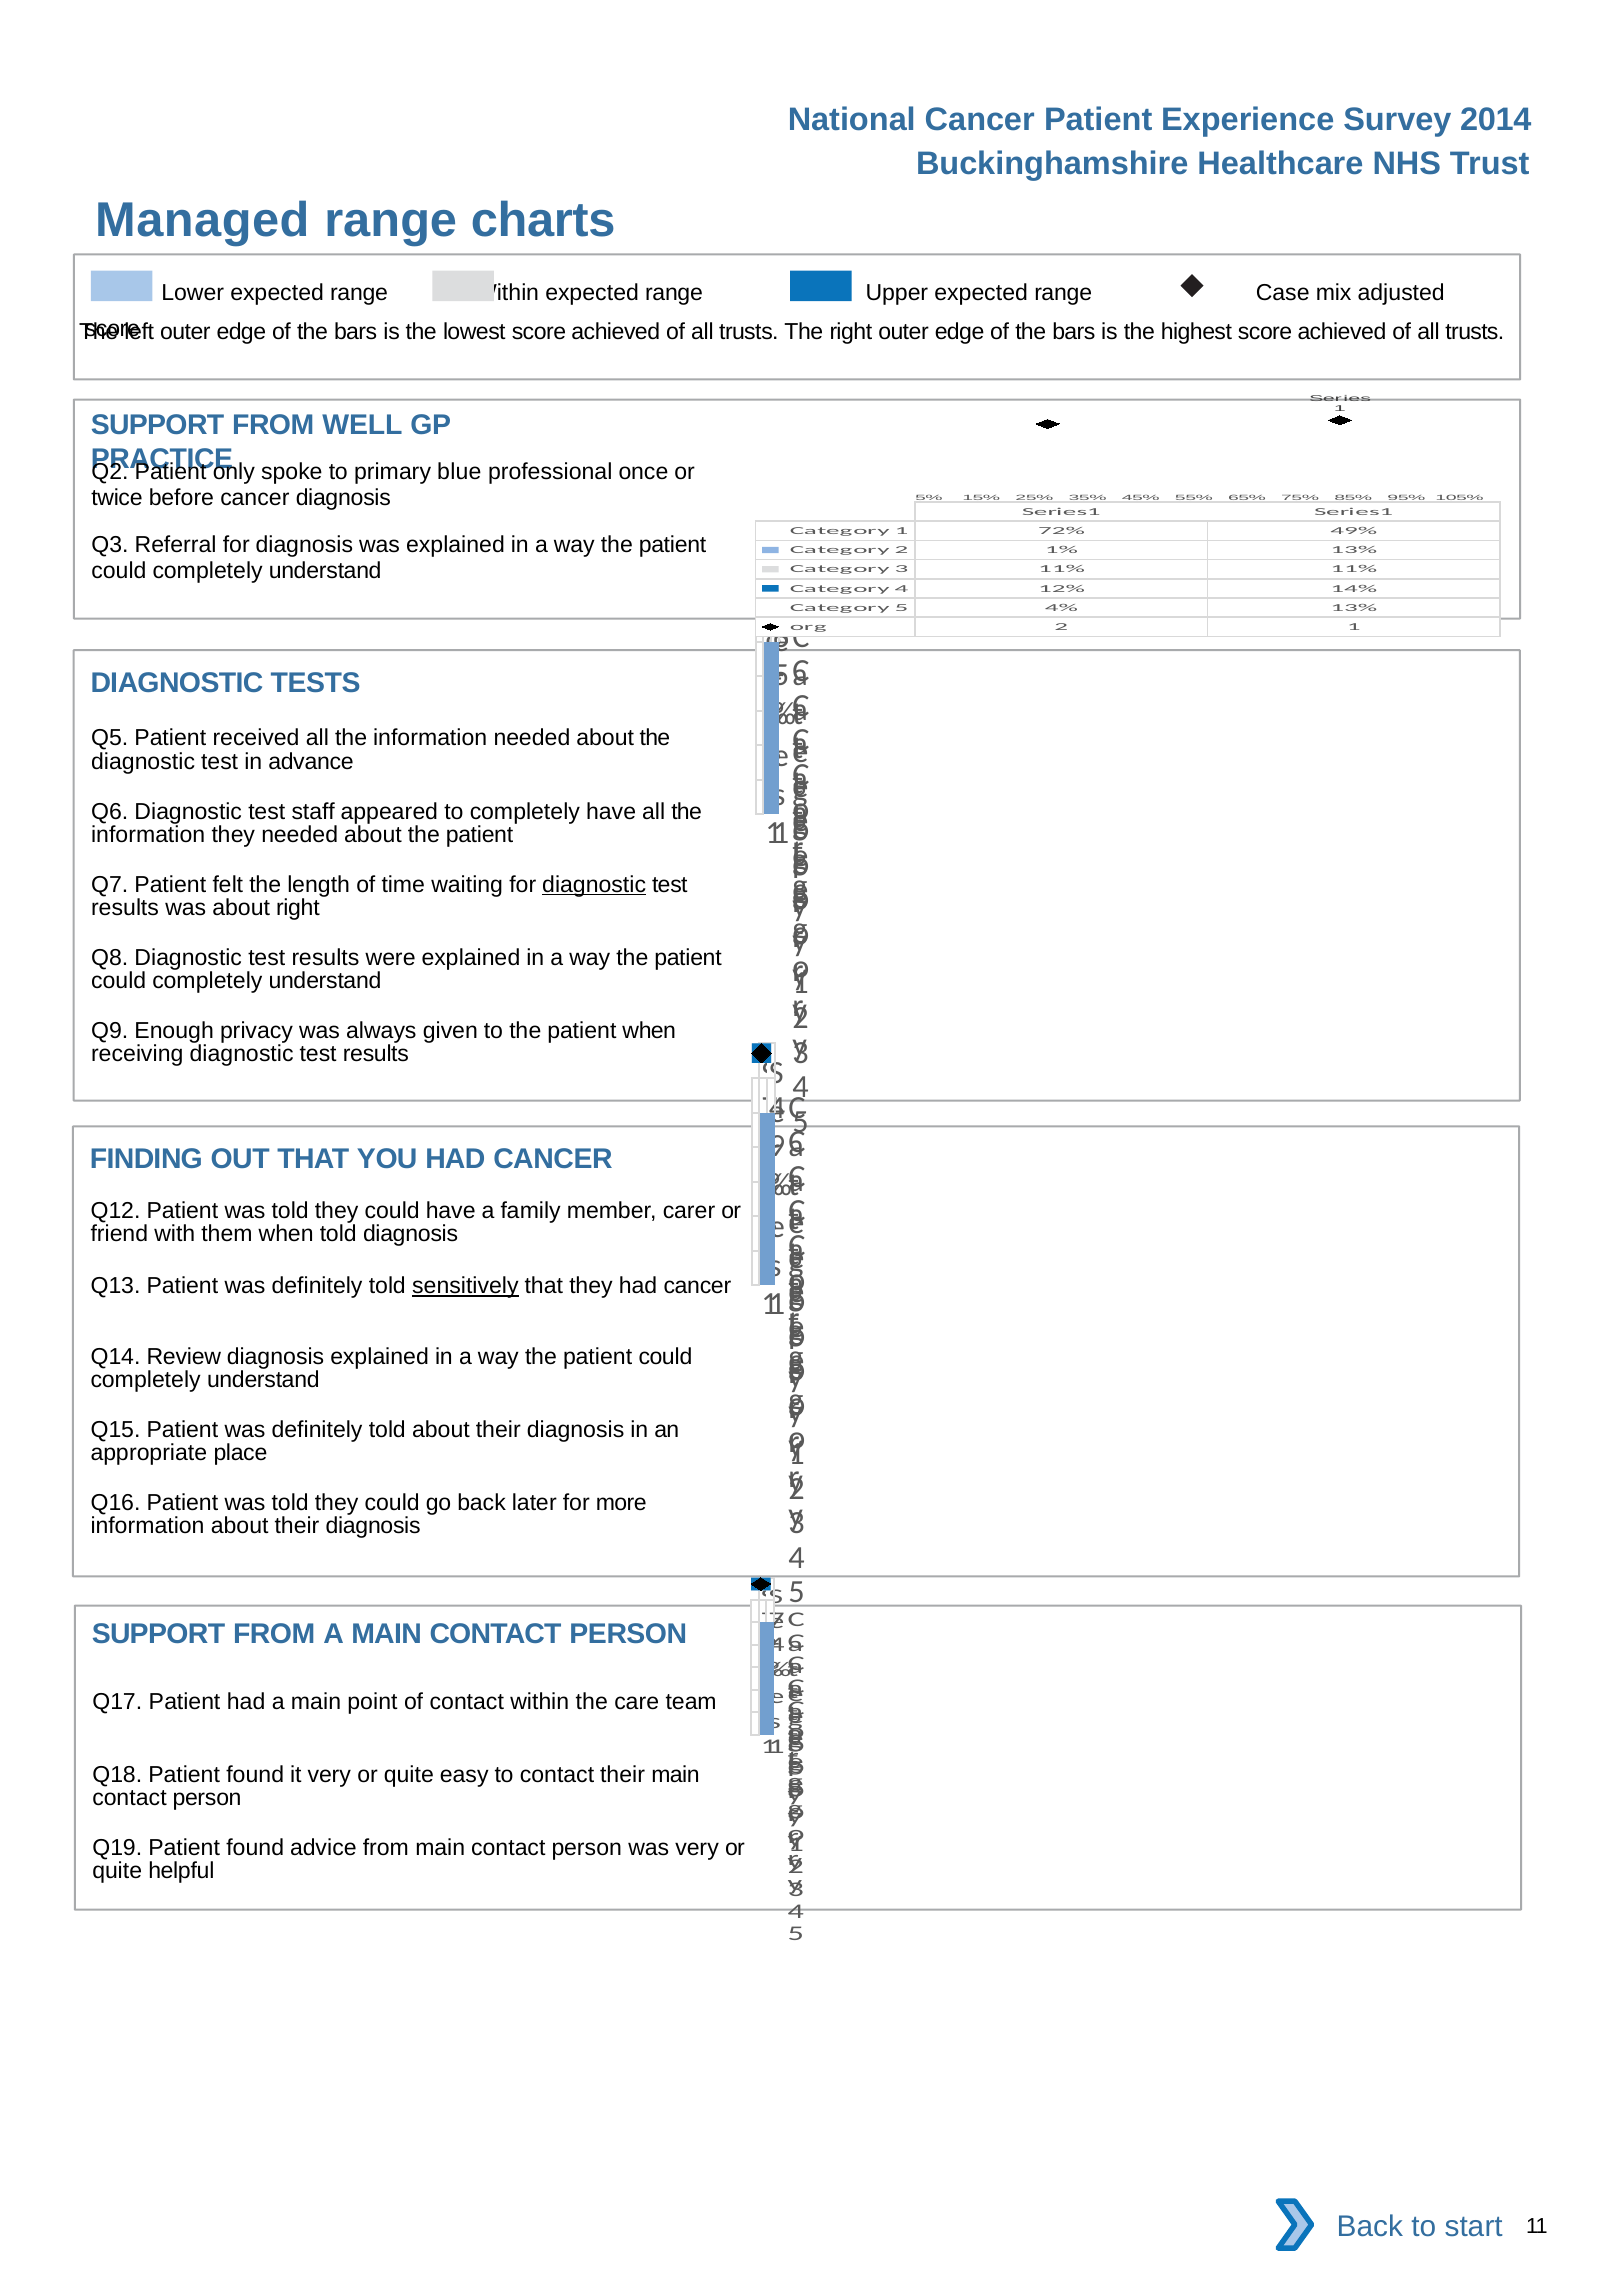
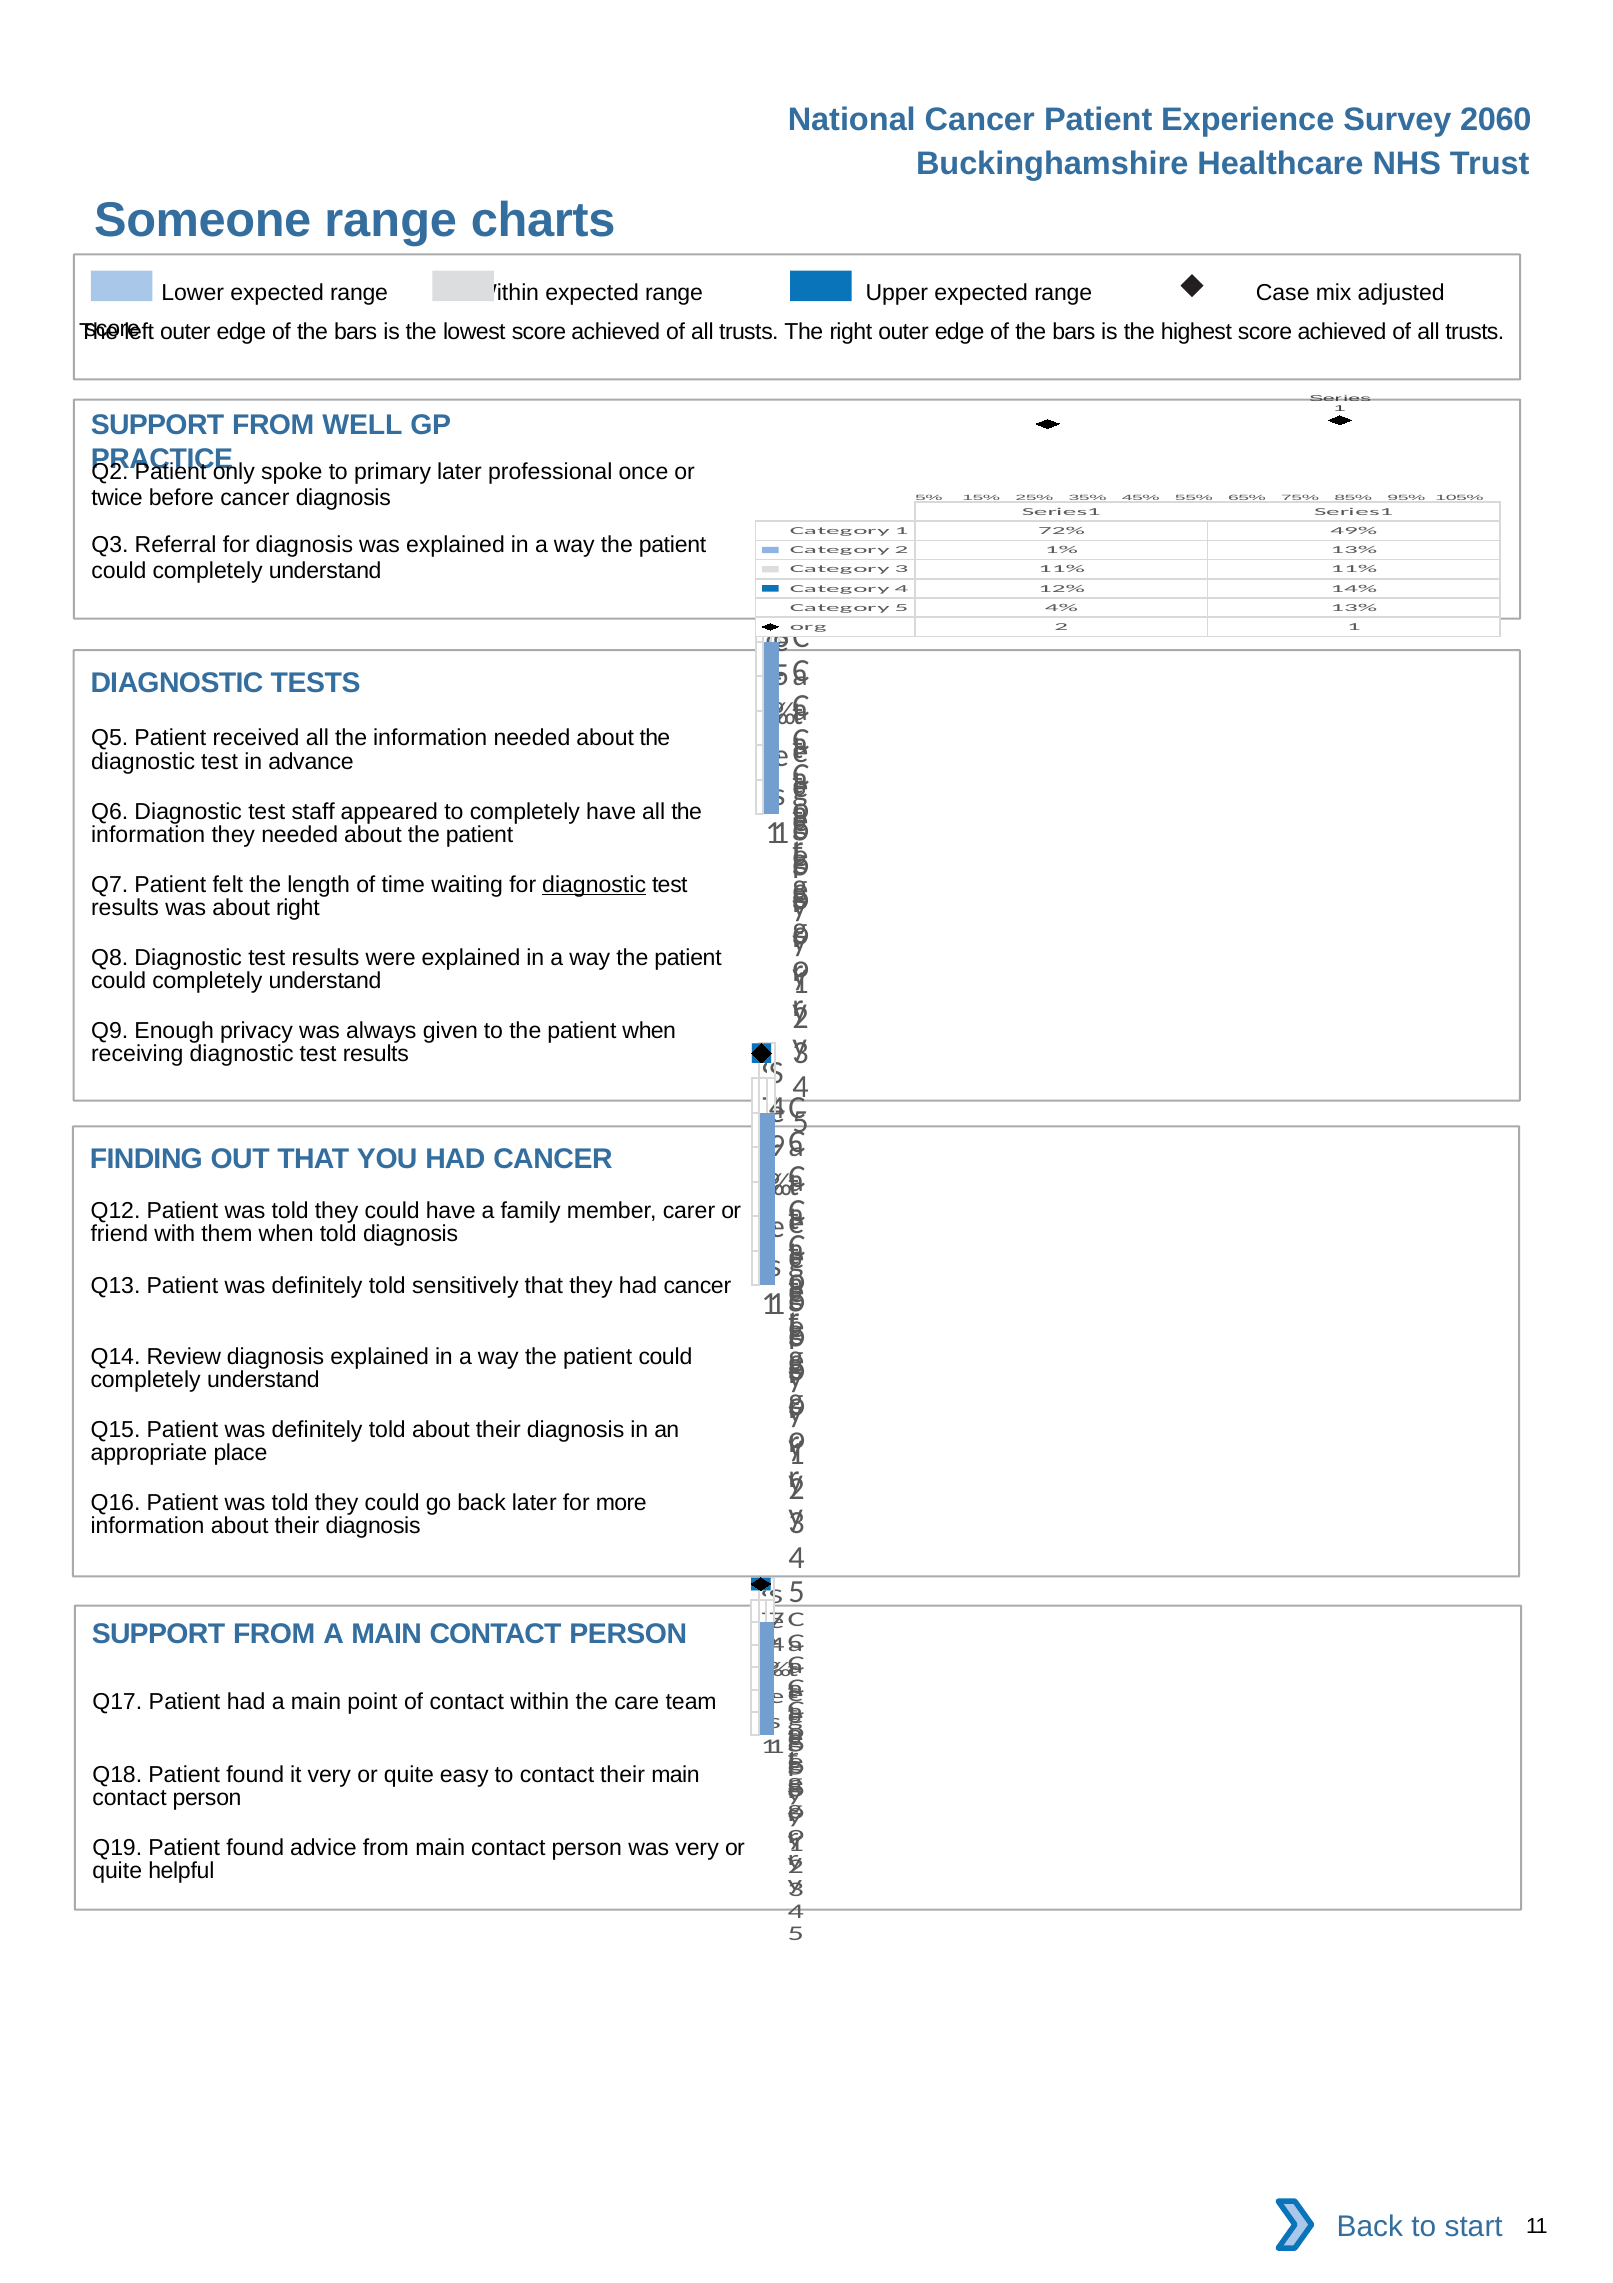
2014: 2014 -> 2060 (1496, 120)
Managed: Managed -> Someone (203, 220)
primary blue: blue -> later (459, 472)
sensitively underline: present -> none (465, 1286)
